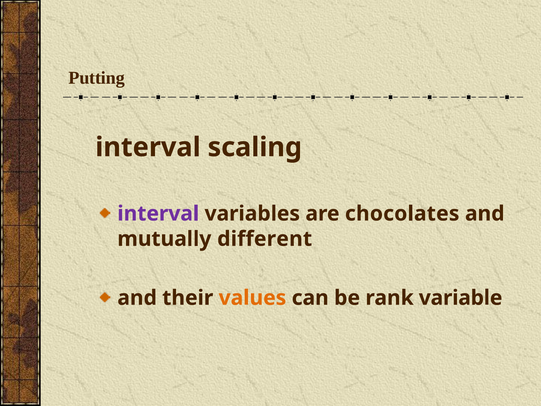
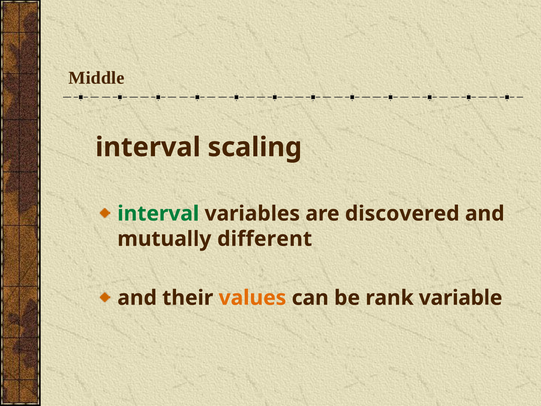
Putting: Putting -> Middle (96, 78)
interval colour: purple -> green (158, 213)
chocolates: chocolates -> discovered (402, 213)
